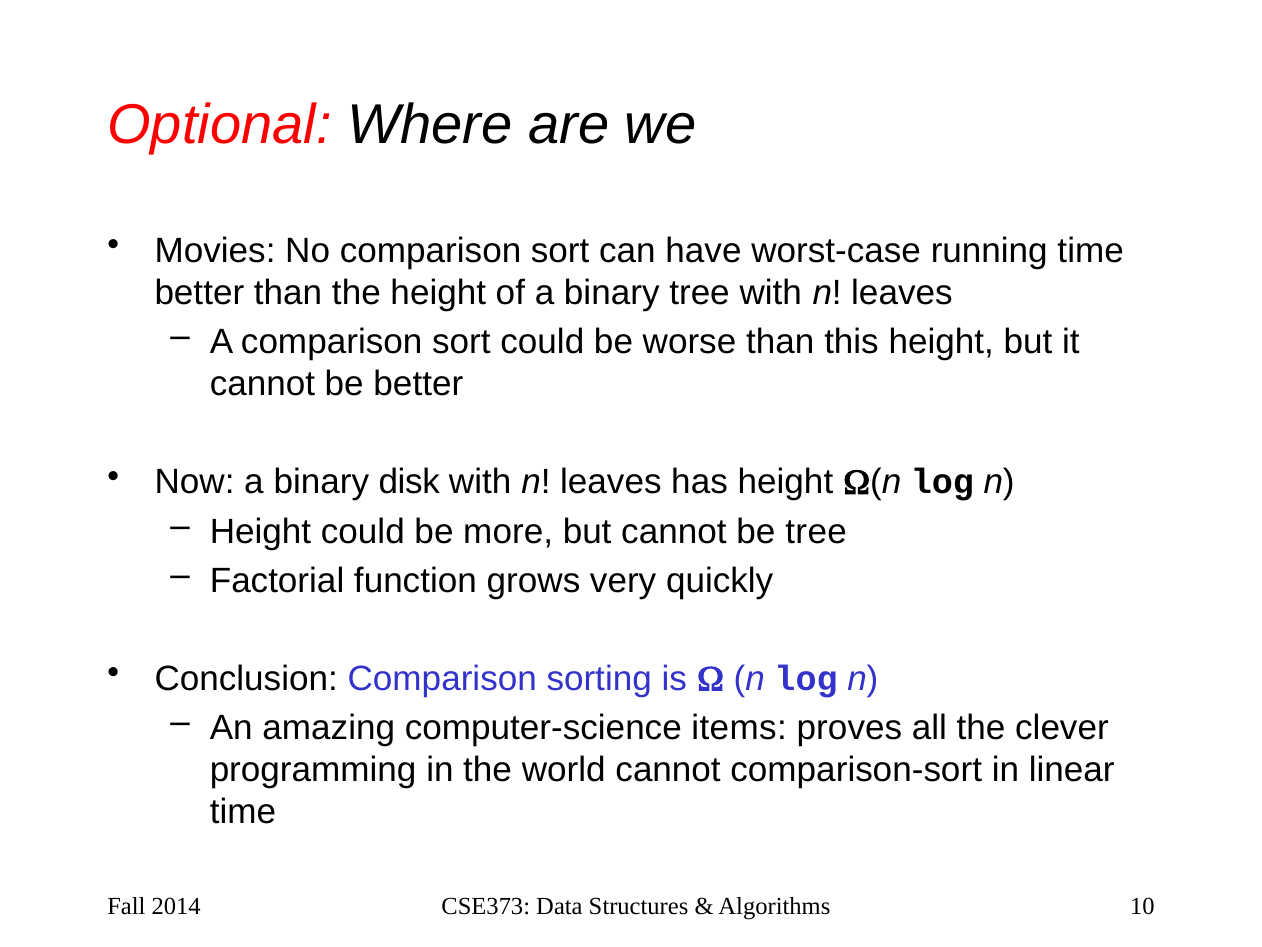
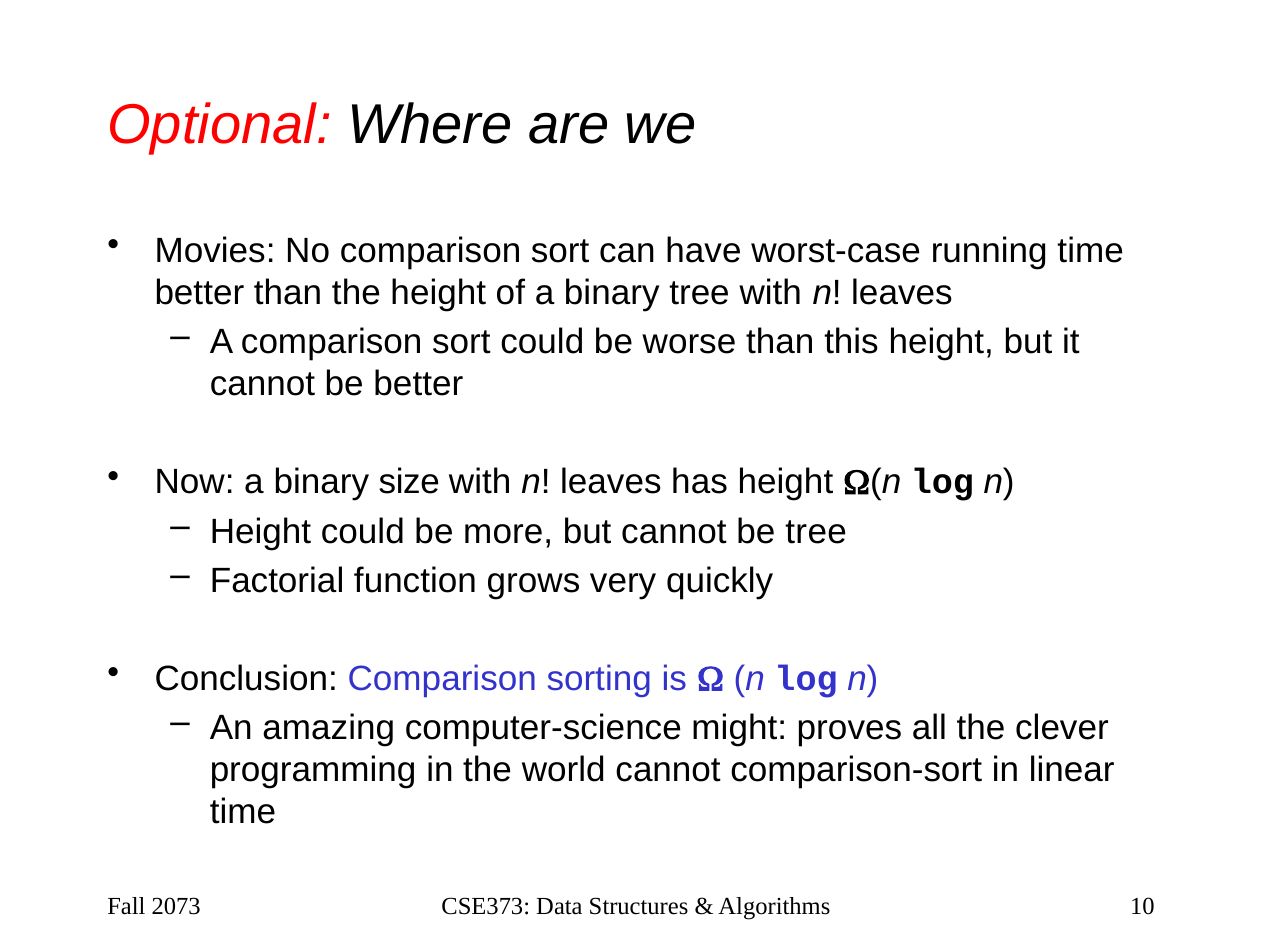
disk: disk -> size (409, 482)
items: items -> might (739, 728)
2014: 2014 -> 2073 (176, 906)
